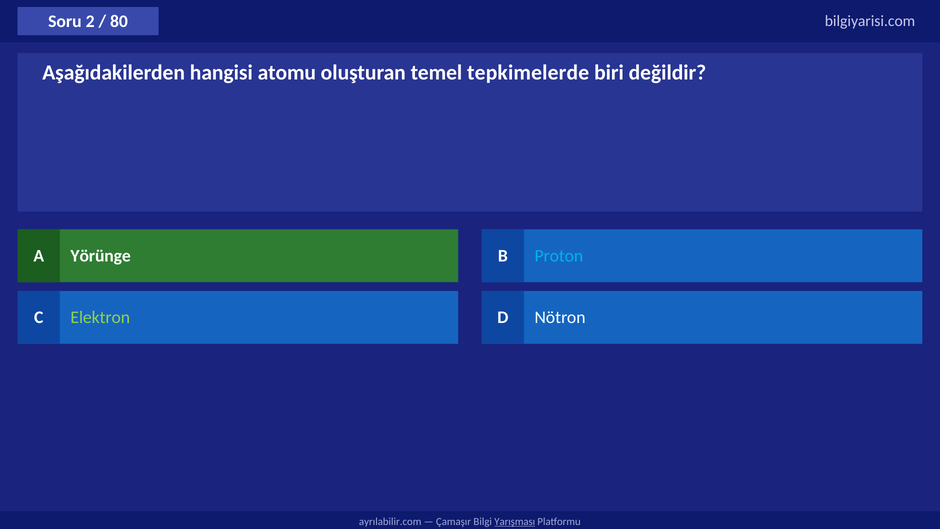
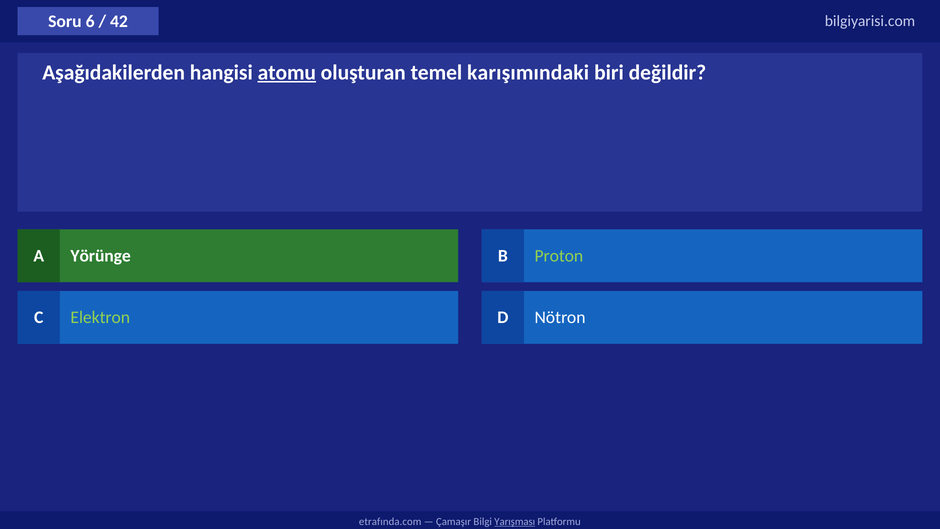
2: 2 -> 6 (90, 21)
80: 80 -> 42 (119, 21)
atomu underline: none -> present (287, 72)
tepkimelerde: tepkimelerde -> karışımındaki (528, 72)
Proton colour: light blue -> light green (559, 256)
ayrılabilir.com: ayrılabilir.com -> etrafında.com (390, 521)
